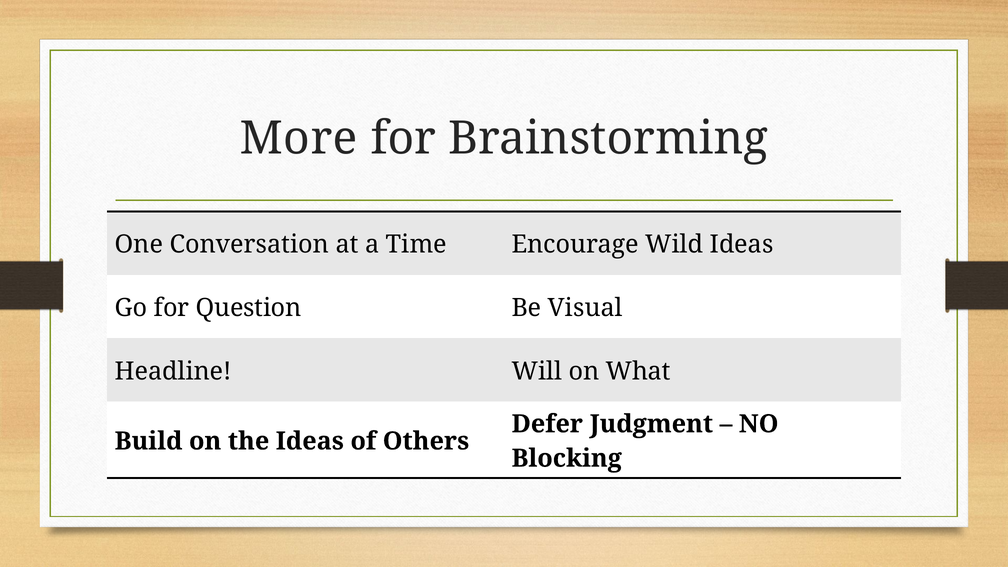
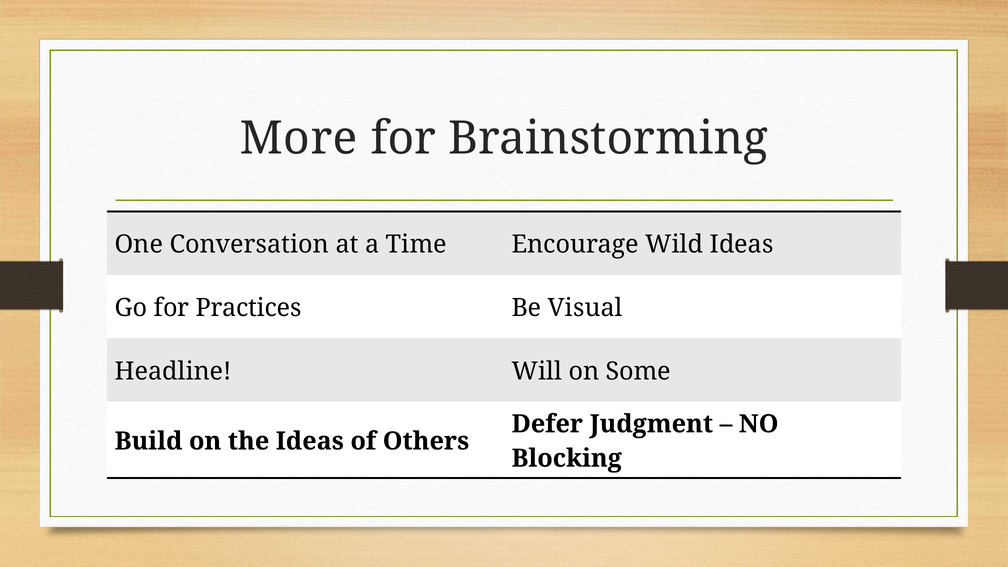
Question: Question -> Practices (249, 308)
What: What -> Some (638, 371)
